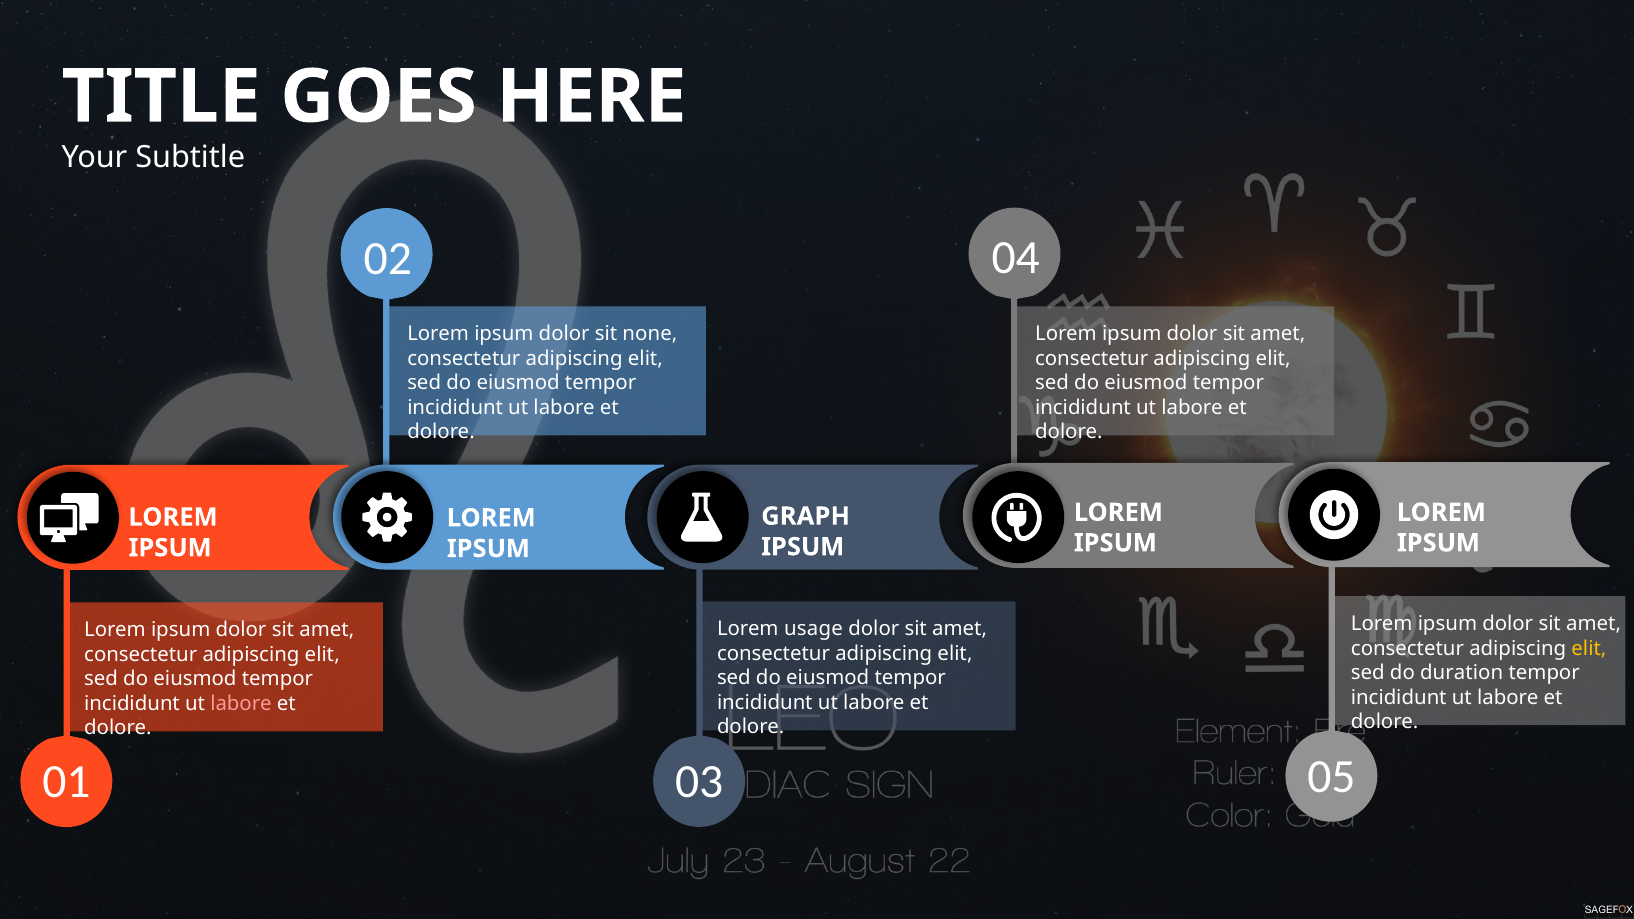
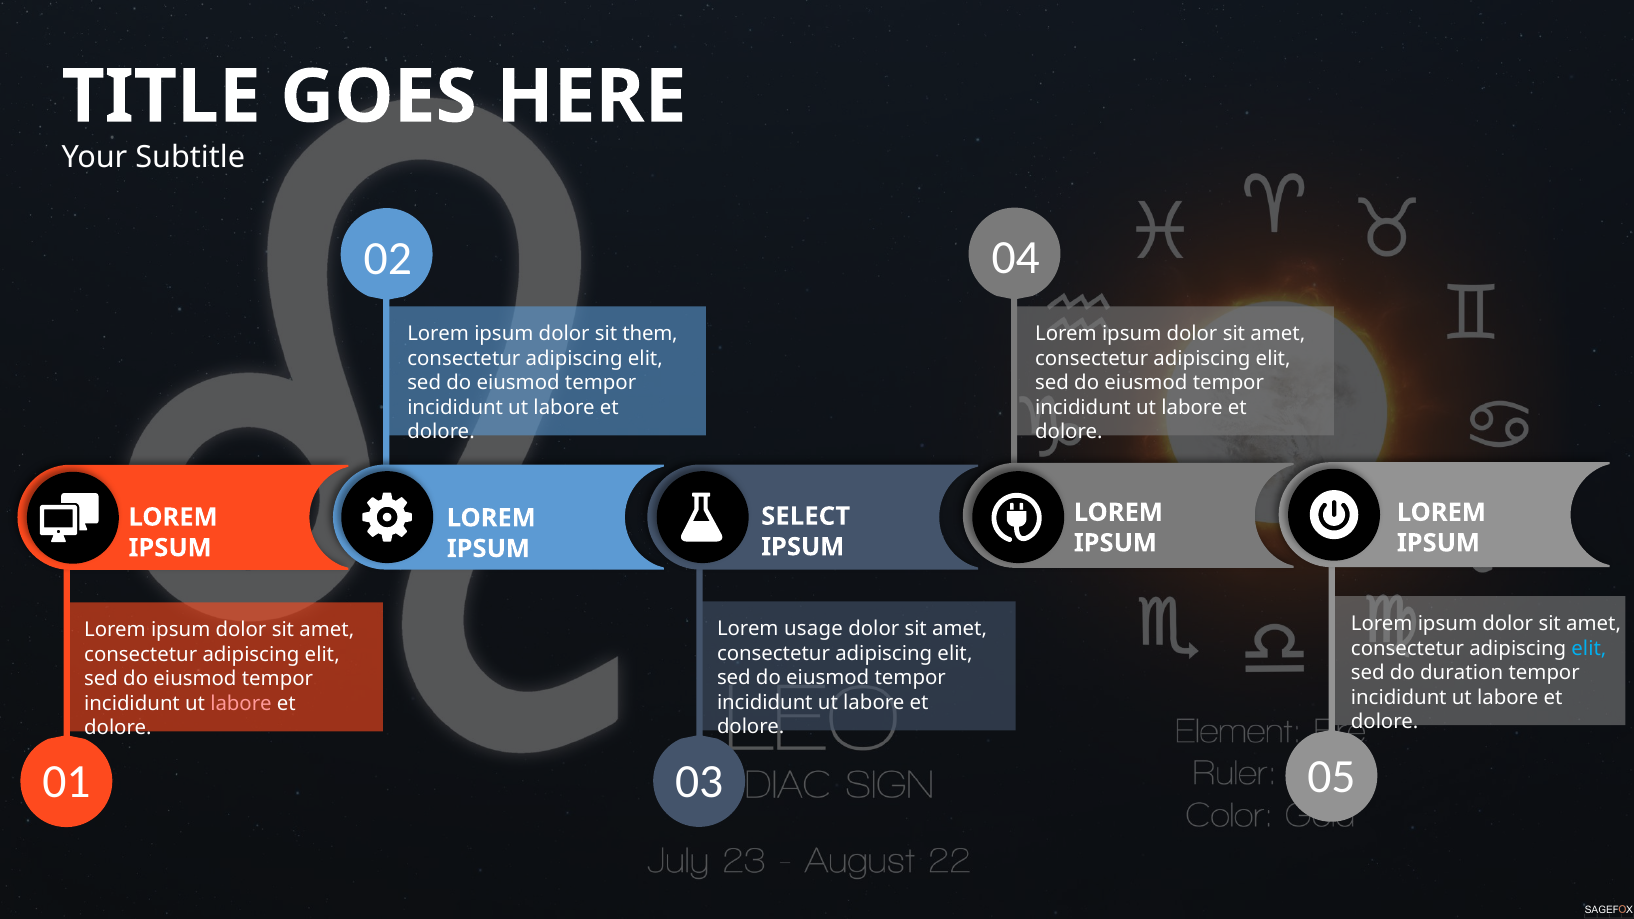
none: none -> them (650, 334)
GRAPH: GRAPH -> SELECT (806, 516)
elit colour: yellow -> light blue (1589, 648)
